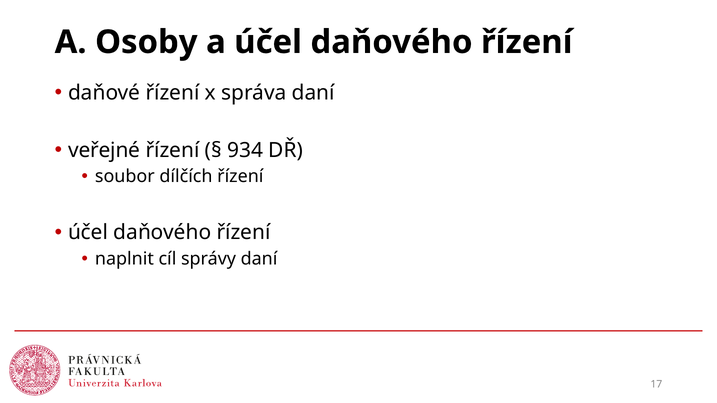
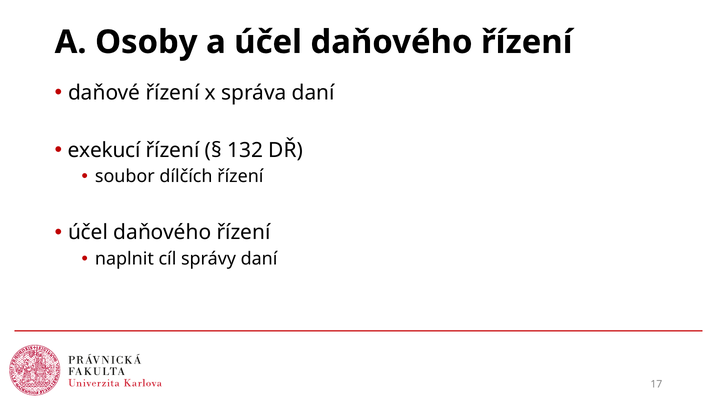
veřejné: veřejné -> exekucí (104, 150)
934: 934 -> 132 (245, 150)
